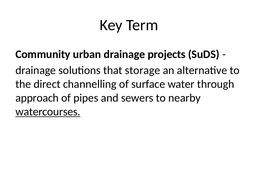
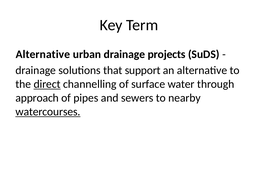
Community: Community -> Alternative (43, 54)
storage: storage -> support (143, 70)
direct underline: none -> present (47, 84)
